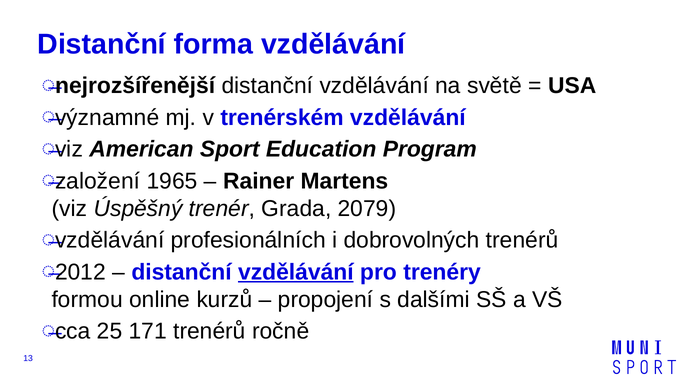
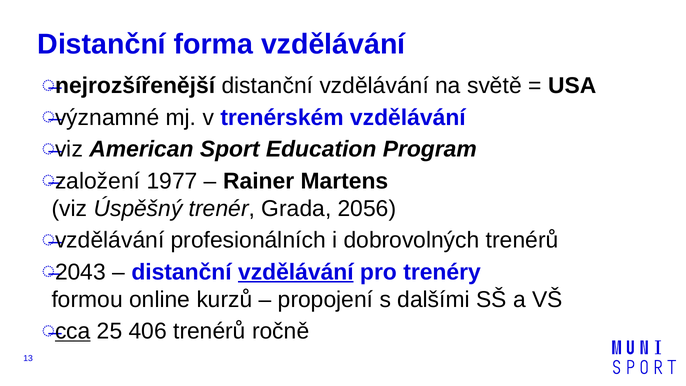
1965: 1965 -> 1977 (172, 181)
2079: 2079 -> 2056 (367, 208)
2012: 2012 -> 2043 (80, 272)
cca underline: none -> present (73, 331)
171: 171 -> 406 (148, 331)
